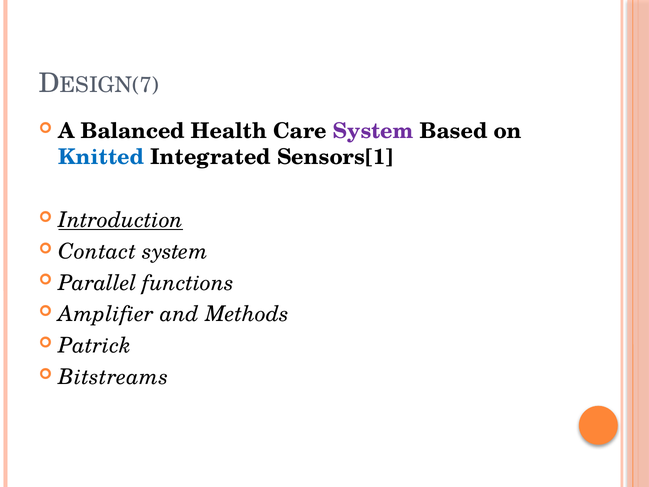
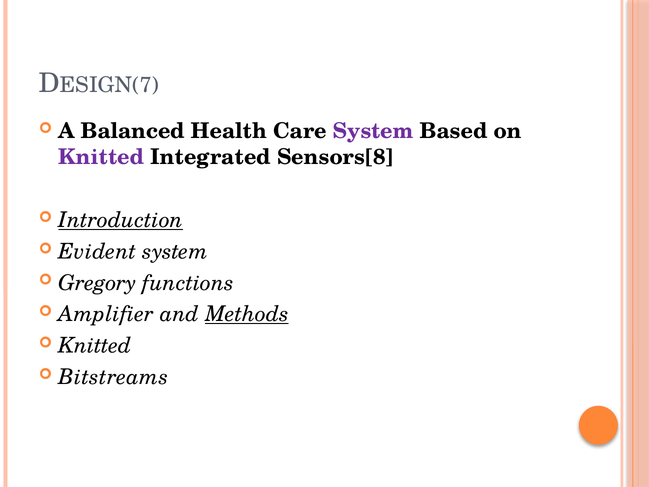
Knitted colour: blue -> purple (101, 157)
Sensors[1: Sensors[1 -> Sensors[8 (336, 157)
Contact: Contact -> Evident (97, 251)
Parallel: Parallel -> Gregory (97, 283)
Methods underline: none -> present (247, 314)
Patrick: Patrick -> Knitted (95, 345)
